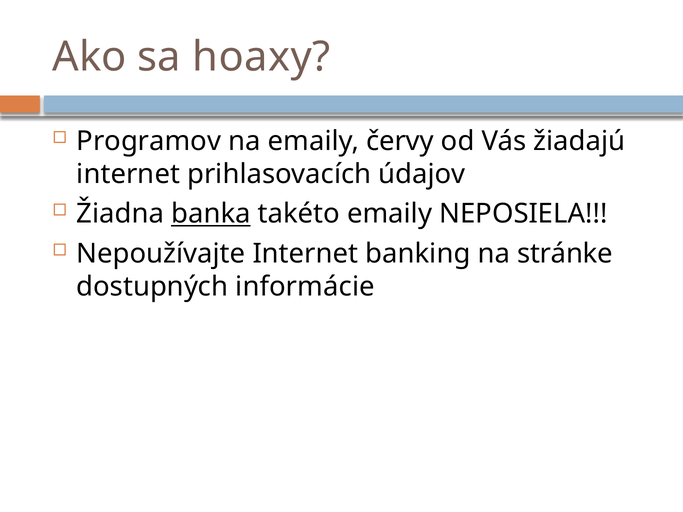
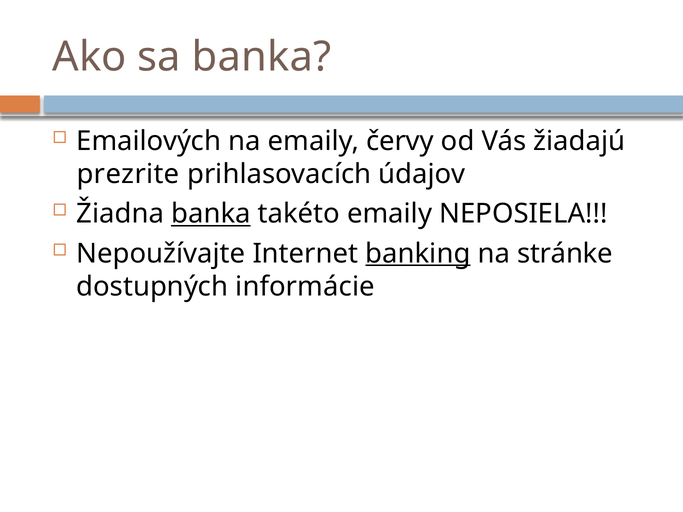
sa hoaxy: hoaxy -> banka (262, 57)
Programov: Programov -> Emailových (149, 141)
internet: internet -> prezrite (128, 174)
banking underline: none -> present (418, 254)
